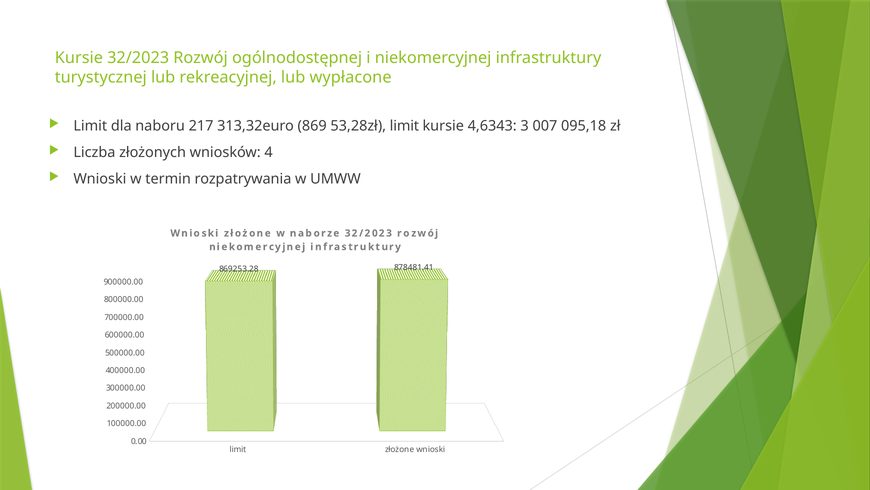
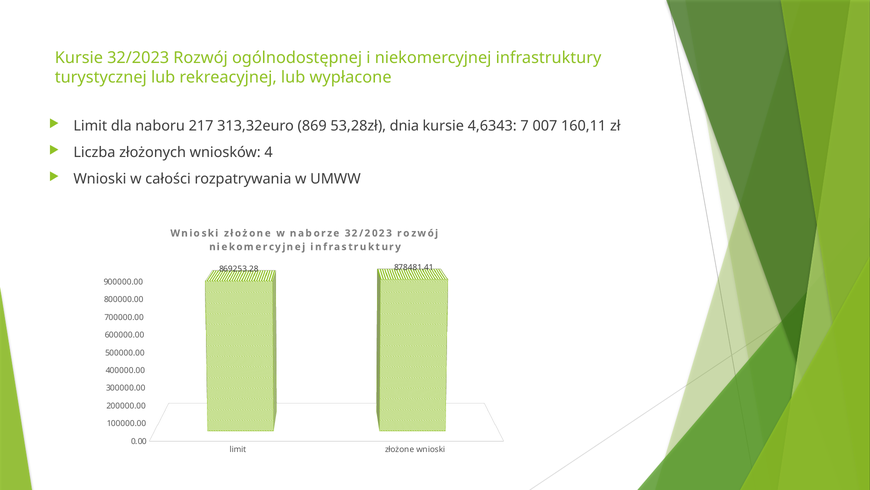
53,28zł limit: limit -> dnia (404, 126)
3: 3 -> 7 (525, 126)
095,18: 095,18 -> 160,11 (584, 126)
termin: termin -> całości (168, 179)
